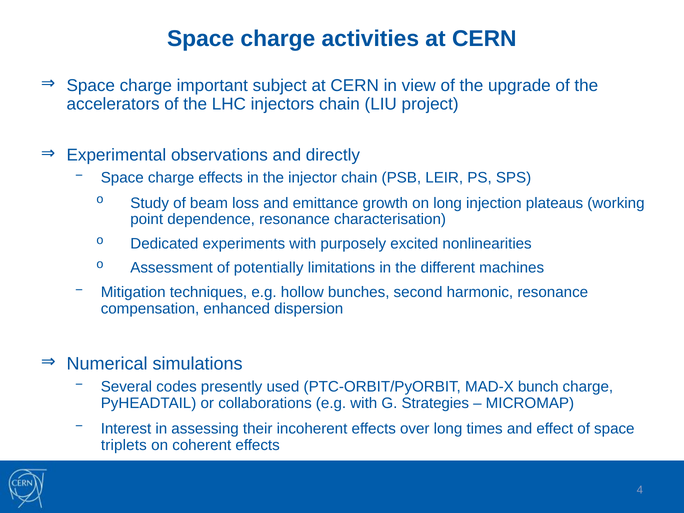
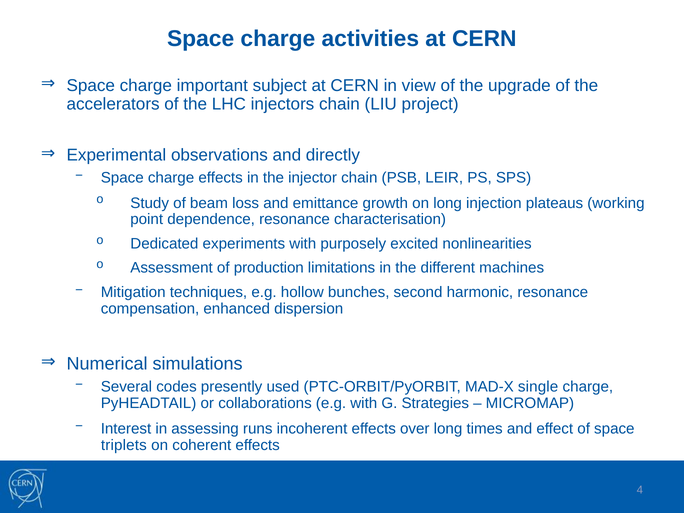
potentially: potentially -> production (269, 268)
bunch: bunch -> single (538, 387)
their: their -> runs (258, 429)
